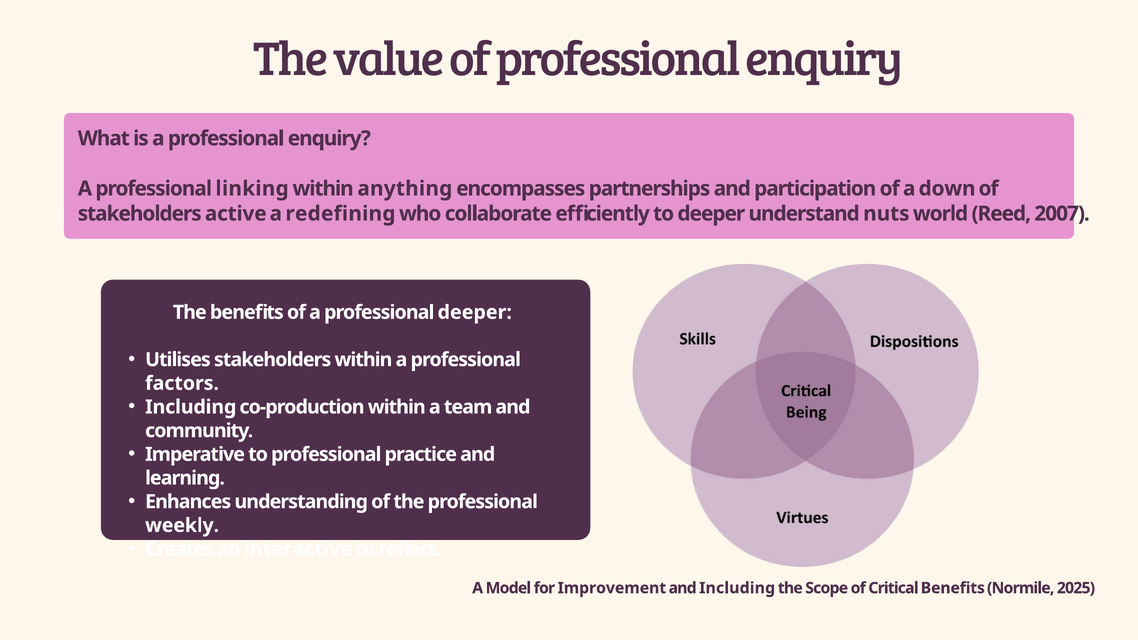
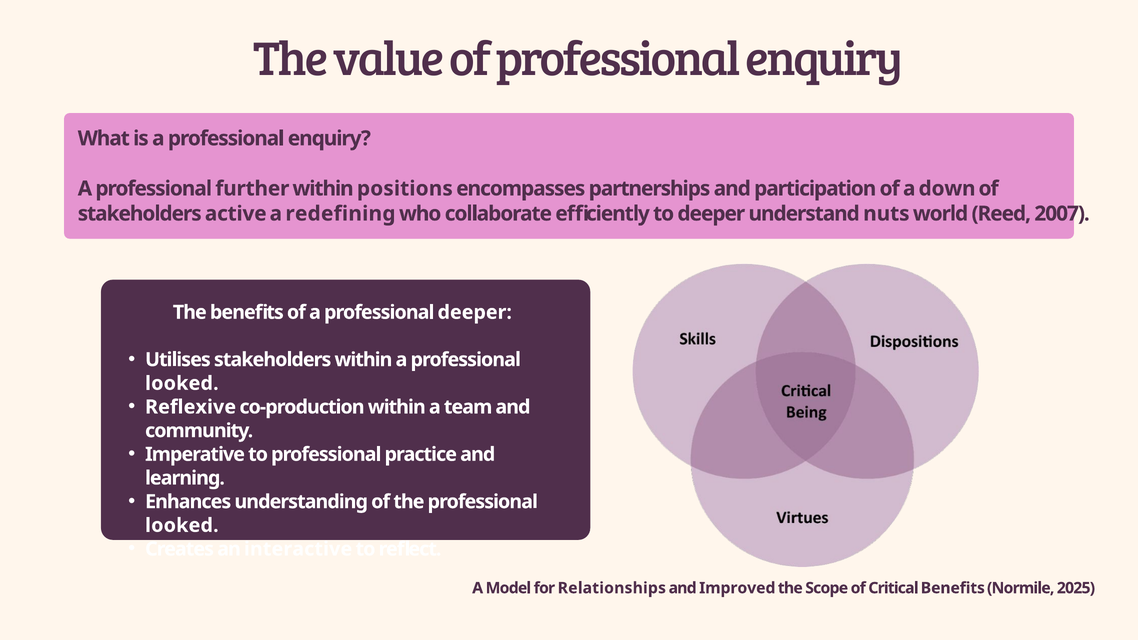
linking: linking -> further (252, 189)
anything: anything -> positions (405, 189)
factors: factors -> looked (182, 383)
Including: Including -> Reflexive (191, 407)
weekly: weekly -> looked (182, 526)
Improvement: Improvement -> Relationships (612, 588)
and Including: Including -> Improved (737, 588)
